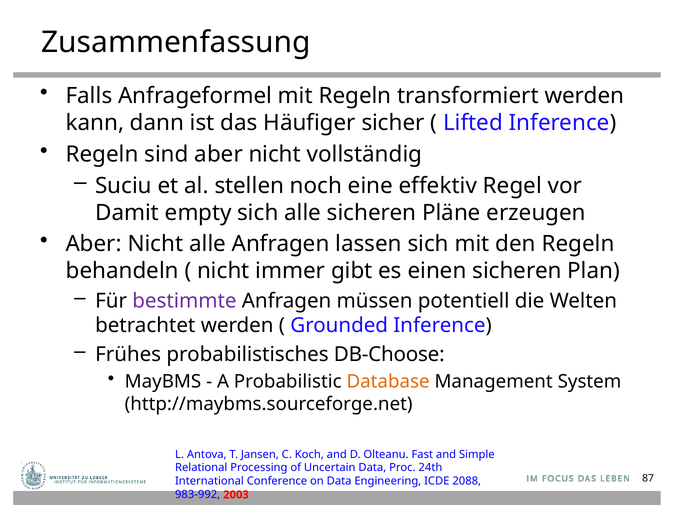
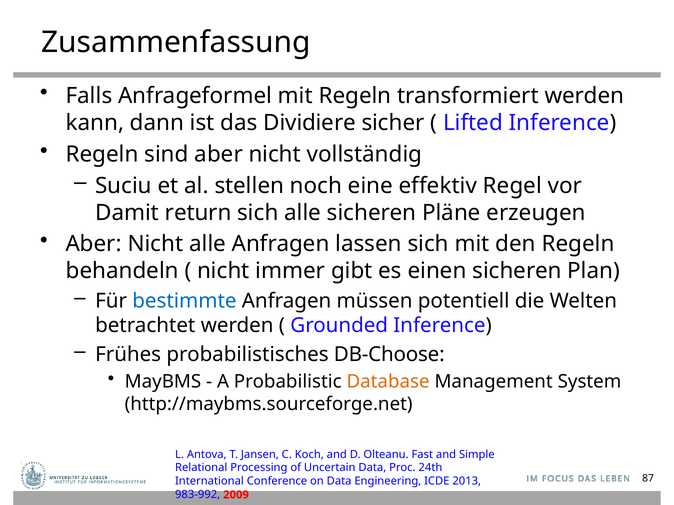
Häufiger: Häufiger -> Dividiere (310, 123)
empty: empty -> return (198, 213)
bestimmte colour: purple -> blue (184, 301)
2088: 2088 -> 2013 (467, 482)
2003: 2003 -> 2009 (236, 495)
